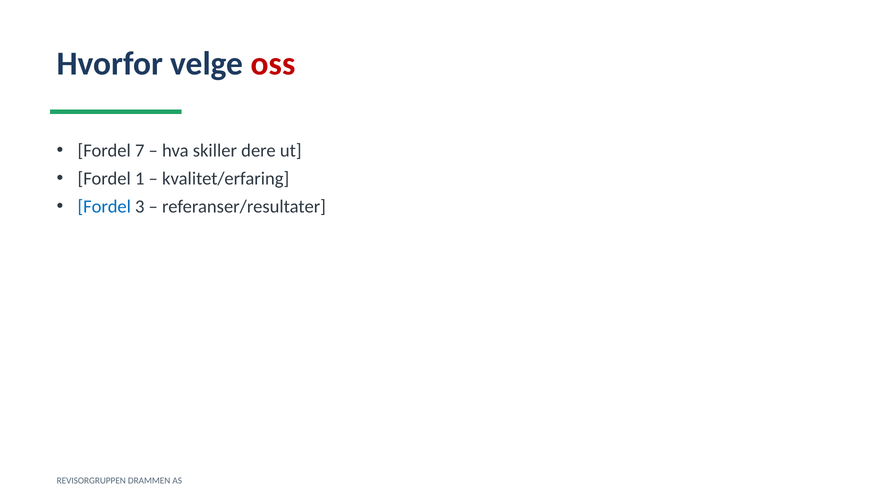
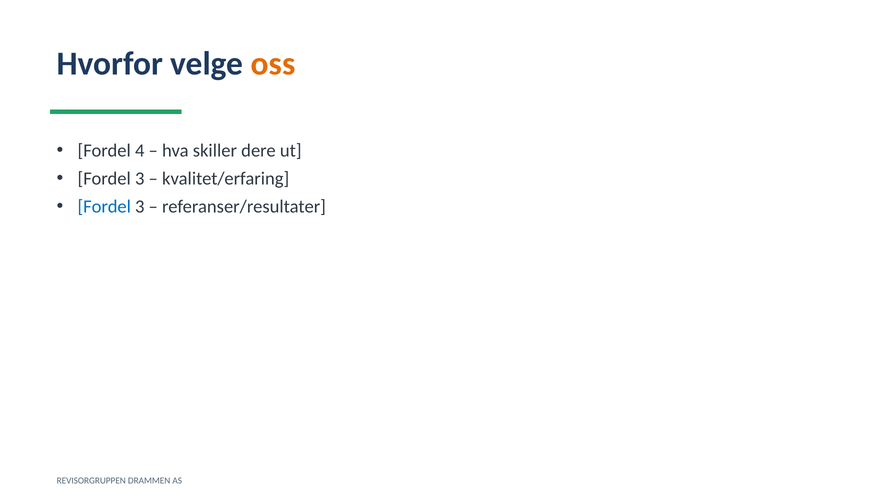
oss colour: red -> orange (273, 64)
7: 7 -> 4 (140, 151)
1: 1 -> 3 (140, 179)
